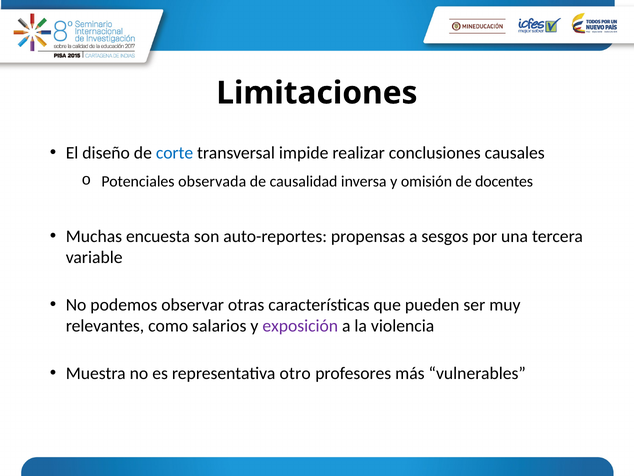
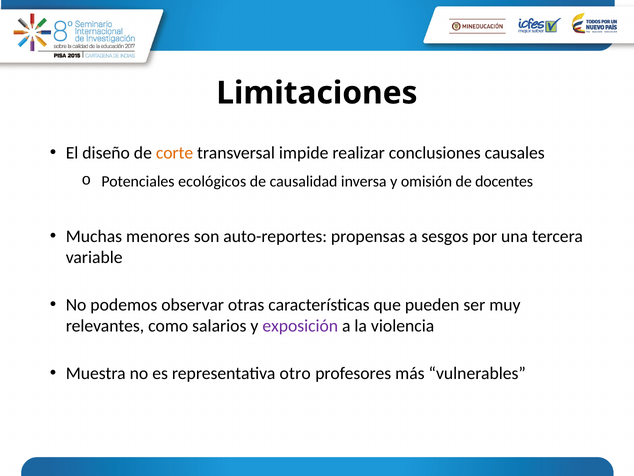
corte colour: blue -> orange (175, 153)
observada: observada -> ecológicos (212, 181)
encuesta: encuesta -> menores (158, 236)
